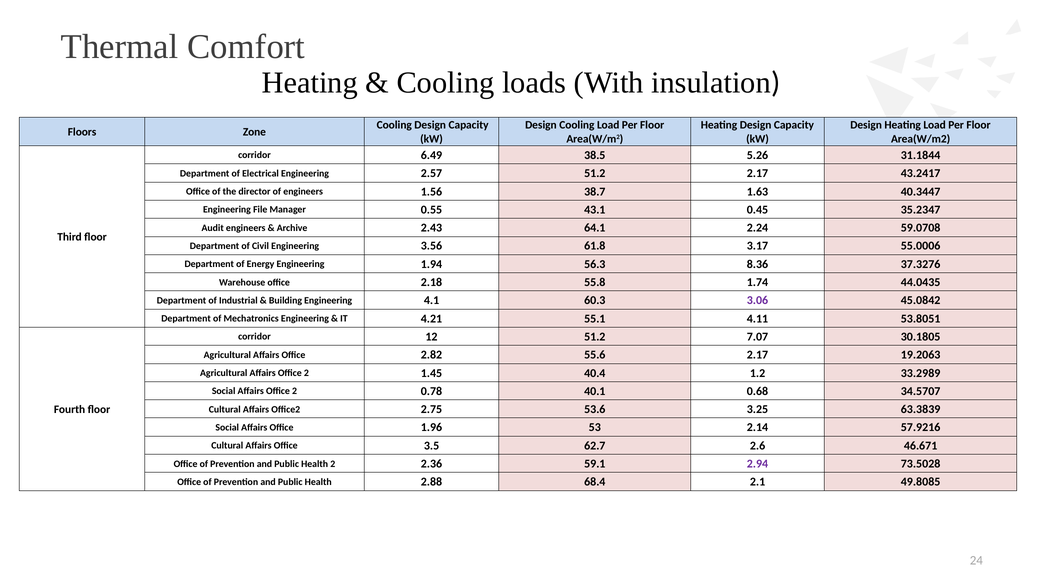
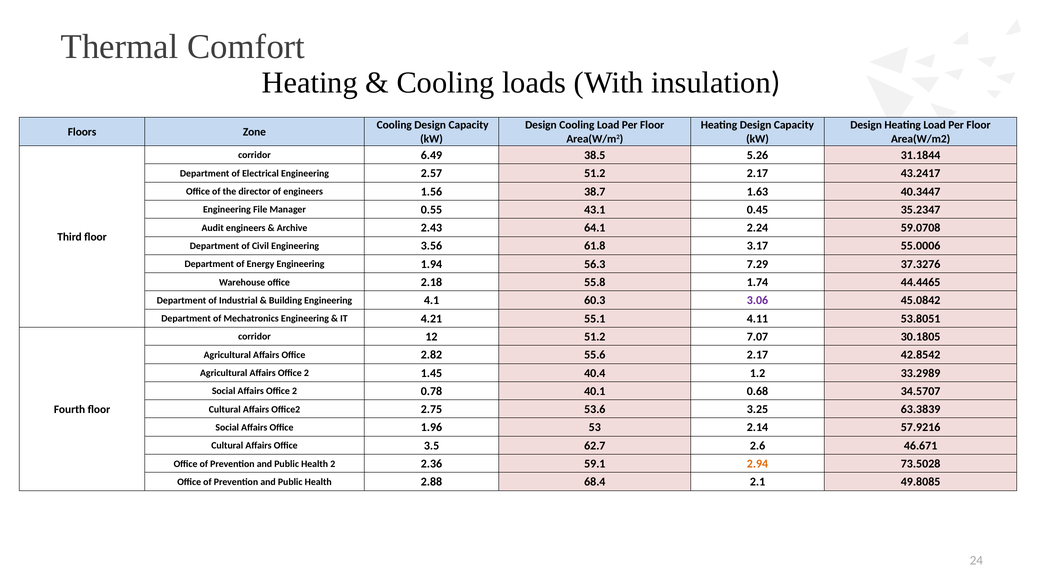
8.36: 8.36 -> 7.29 (757, 264)
44.0435: 44.0435 -> 44.4465 (921, 282)
19.2063: 19.2063 -> 42.8542 (921, 355)
2.94 colour: purple -> orange (757, 464)
